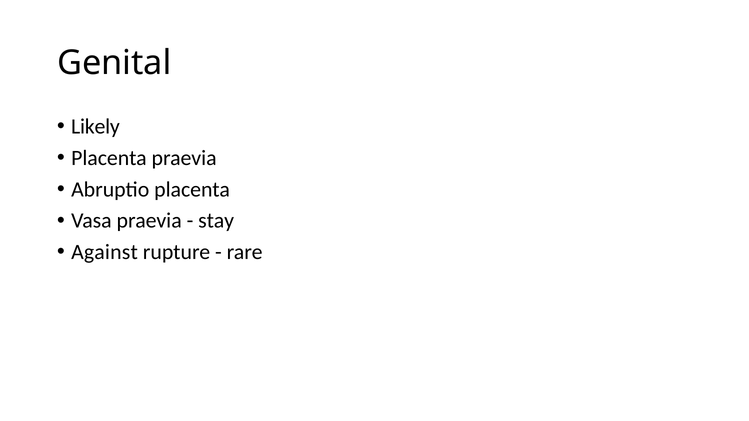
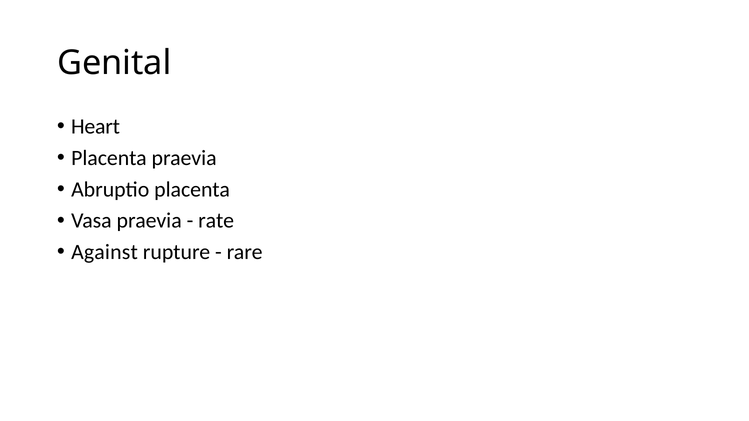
Likely: Likely -> Heart (95, 127)
stay: stay -> rate (216, 221)
